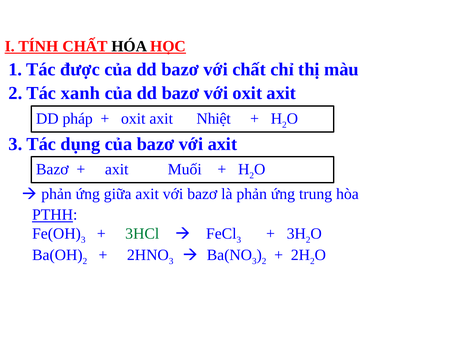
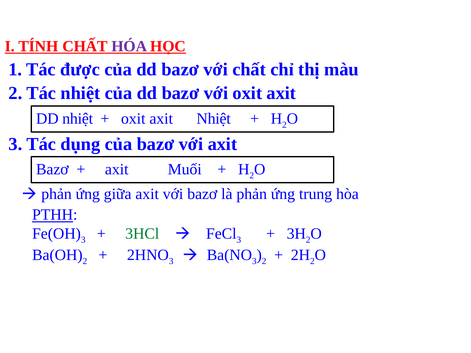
HÓA colour: black -> purple (129, 46)
Tác xanh: xanh -> nhiệt (80, 93)
DD pháp: pháp -> nhiệt (78, 119)
